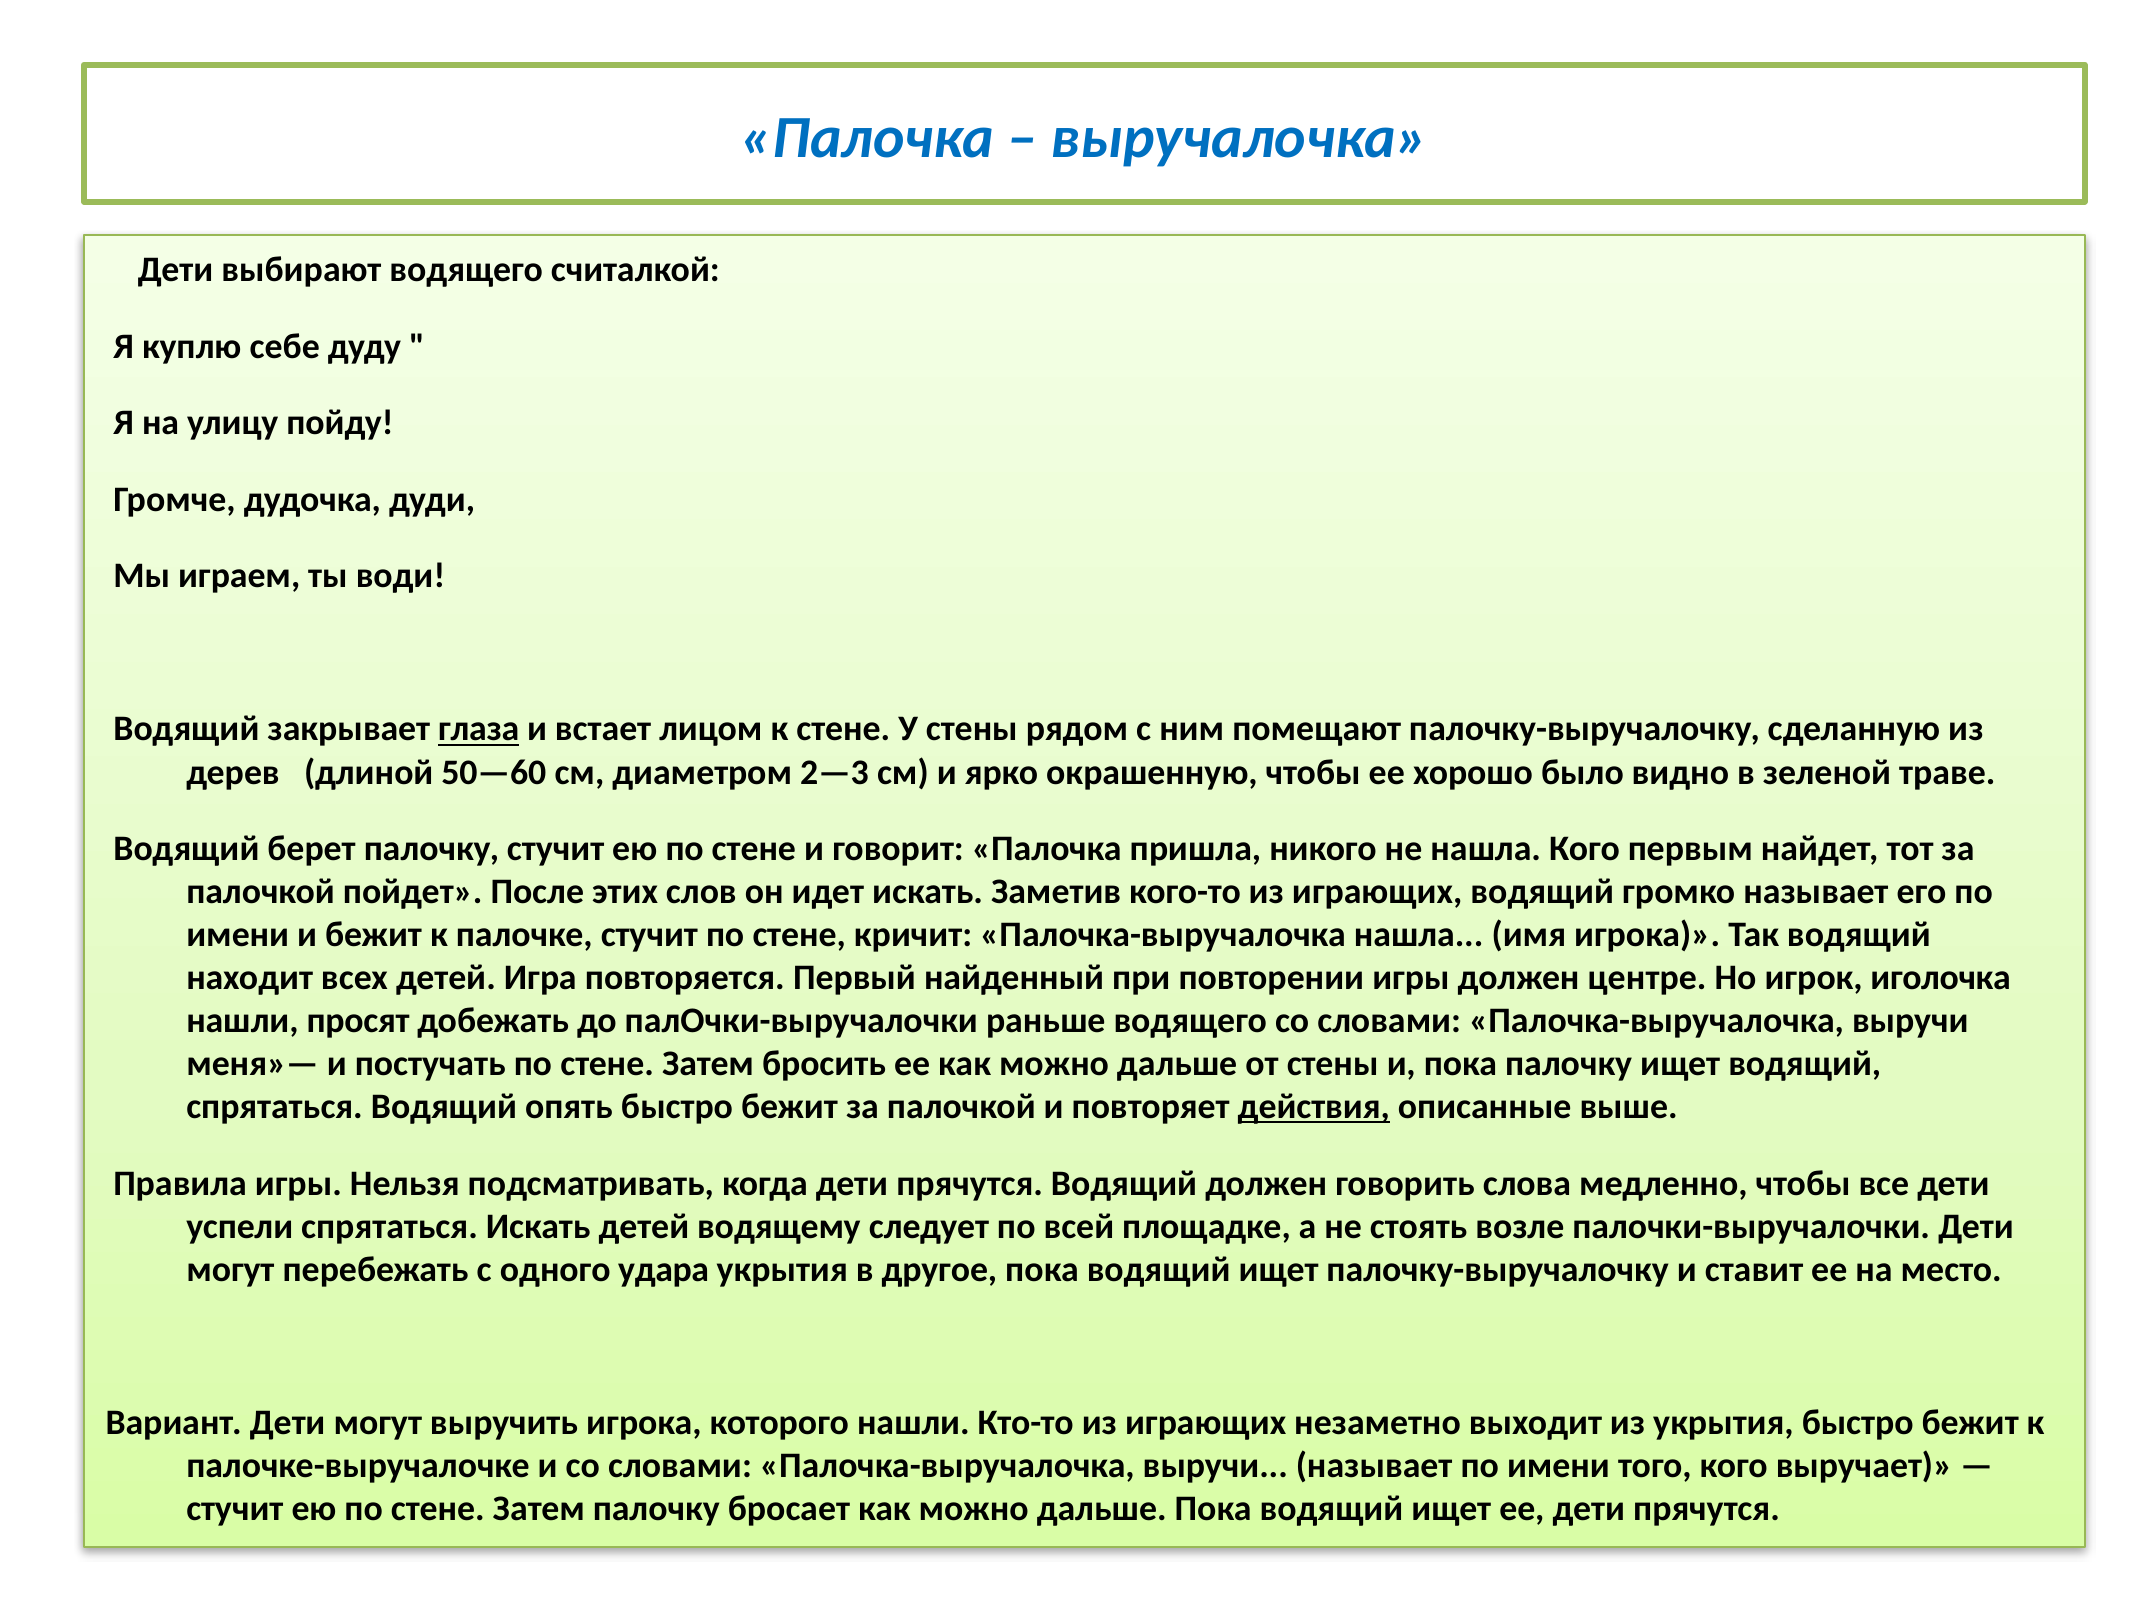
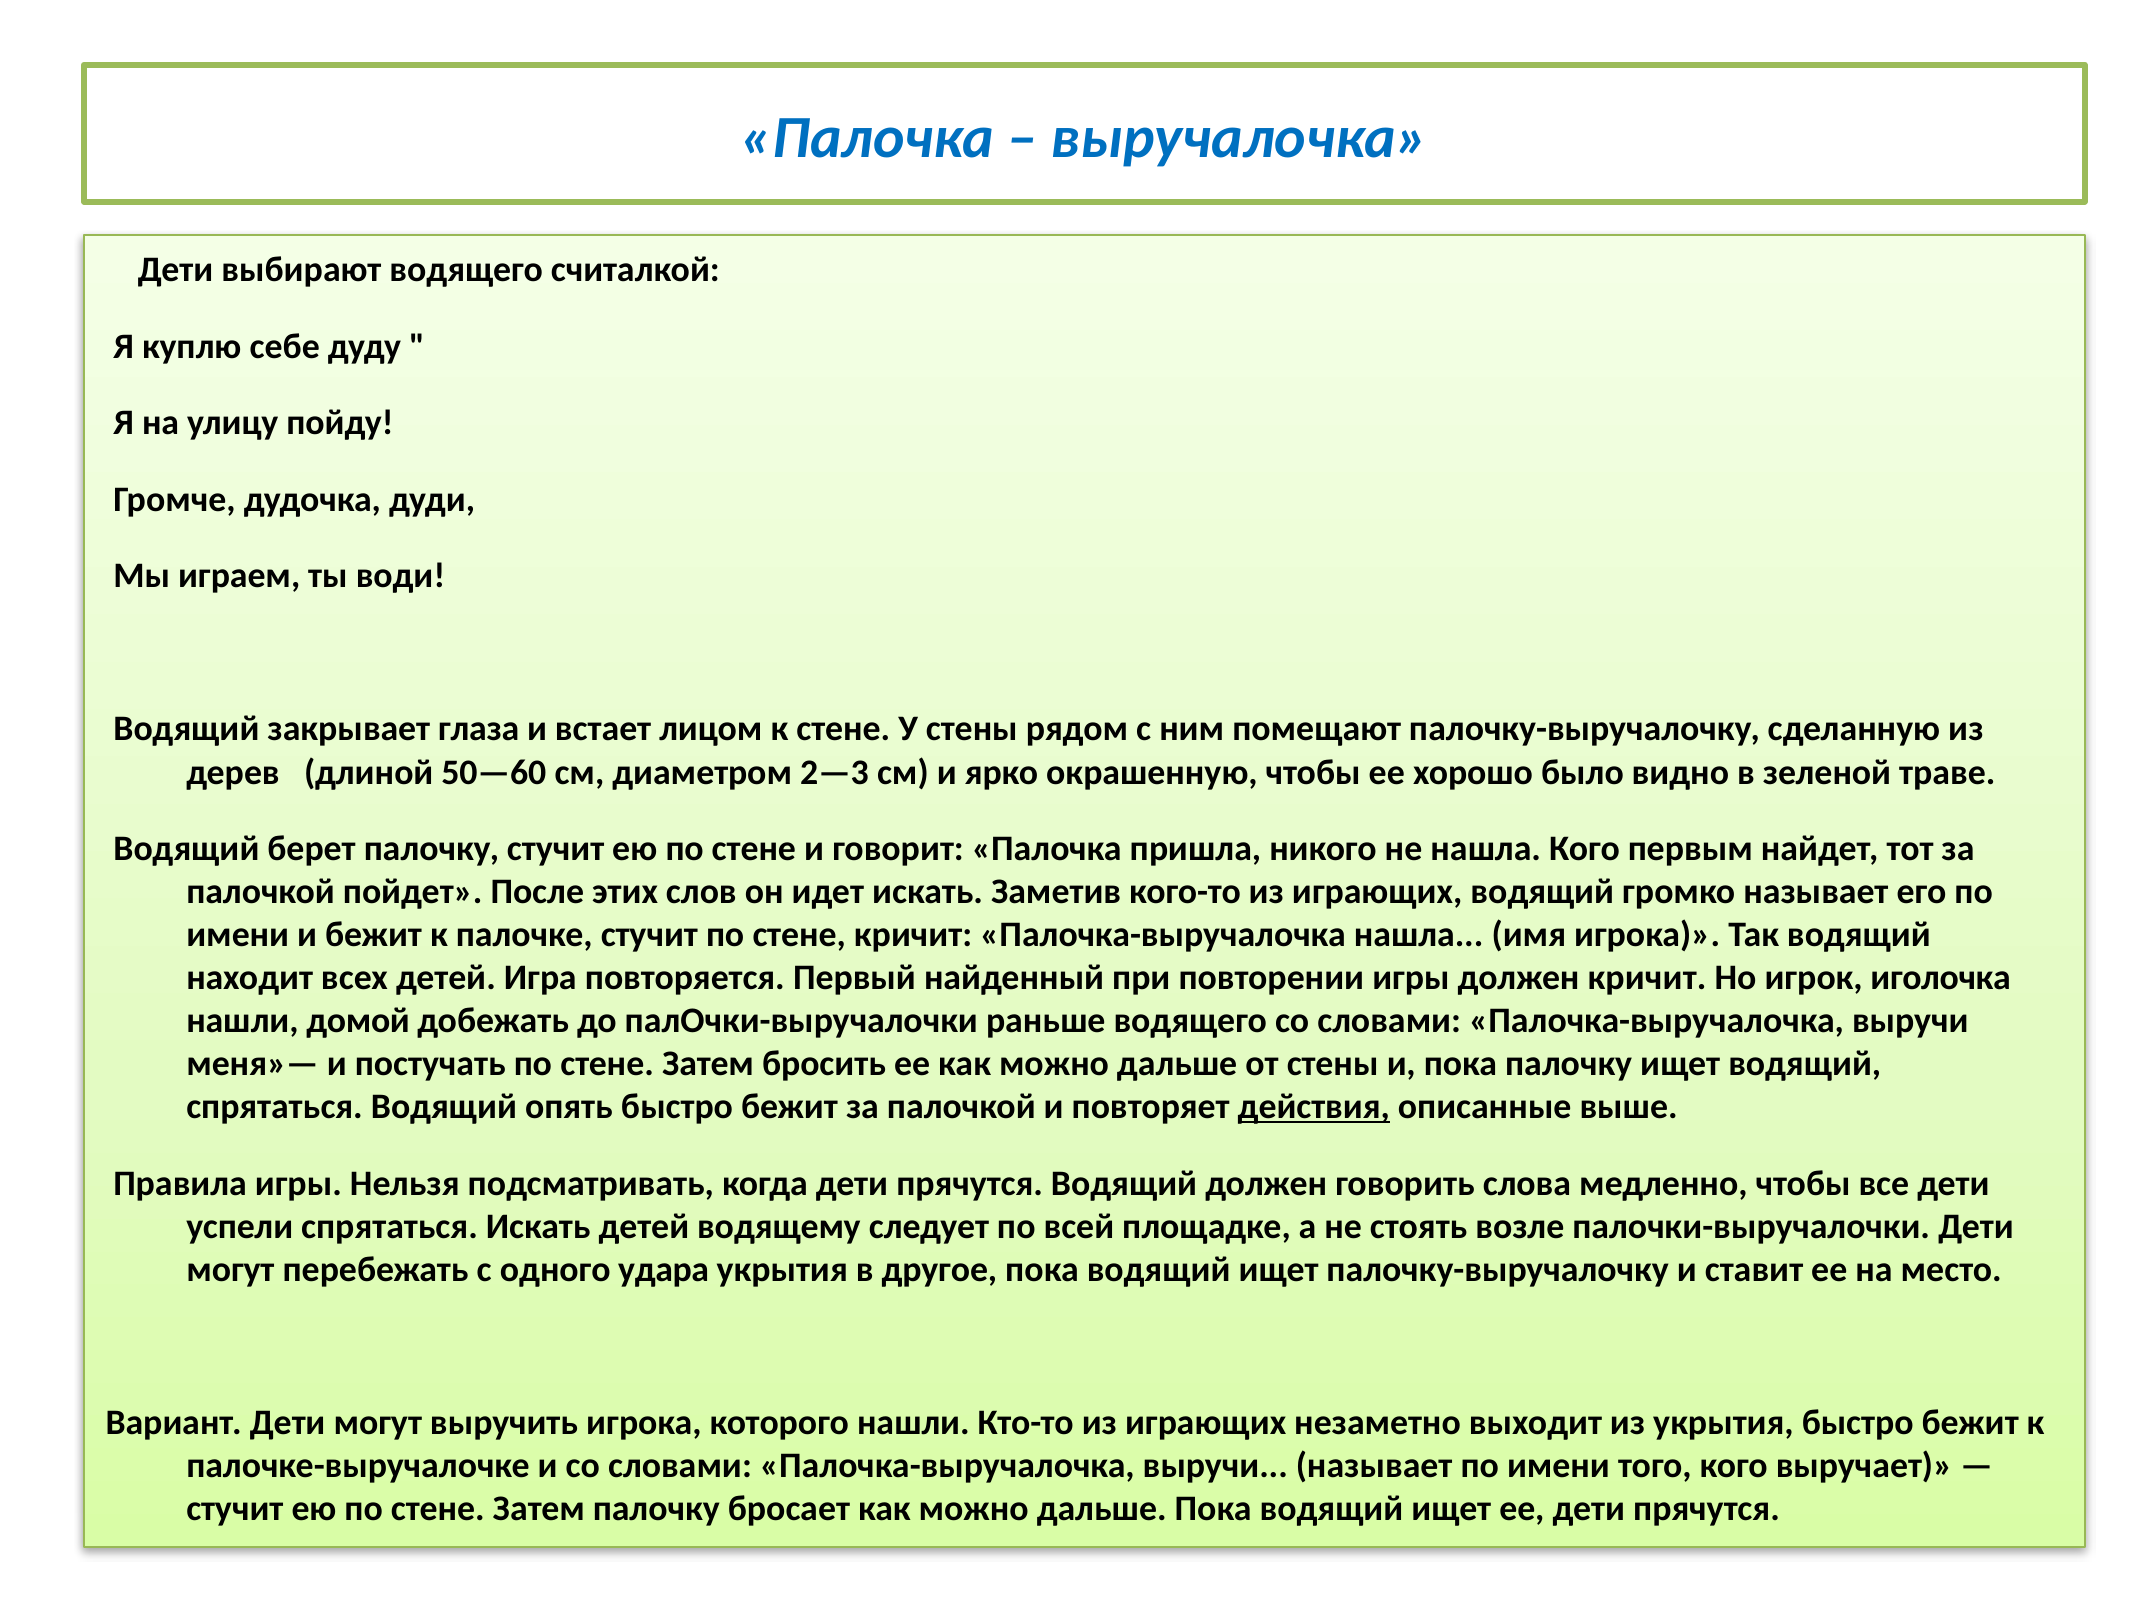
глаза underline: present -> none (479, 729)
должен центре: центре -> кричит (1647, 978)
просят: просят -> домой (358, 1021)
